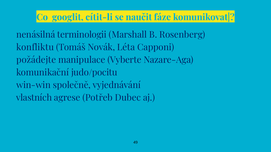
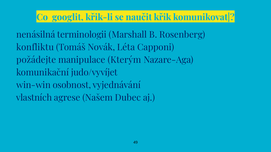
cítit-li: cítit-li -> křik-li (99, 17)
fáze: fáze -> křik (162, 17)
Vyberte: Vyberte -> Kterým (124, 60)
judo/pocitu: judo/pocitu -> judo/vyvíjet (94, 73)
společně: společně -> osobnost (72, 85)
Potřeb: Potřeb -> Našem (98, 98)
